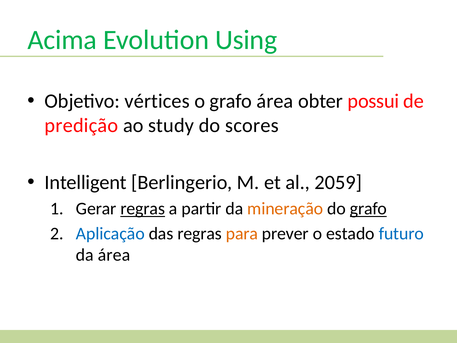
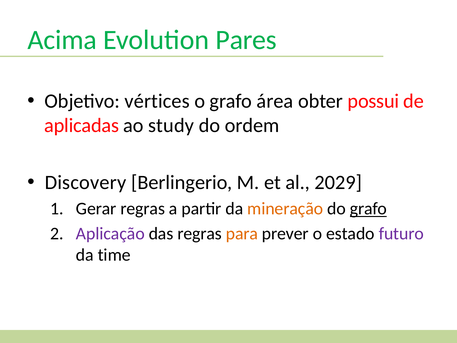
Using: Using -> Pares (246, 40)
predição: predição -> aplicadas (82, 125)
scores: scores -> ordem (252, 125)
Intelligent: Intelligent -> Discovery (85, 182)
2059: 2059 -> 2029 (338, 182)
regras underline: present -> none (143, 209)
Aplicação colour: blue -> purple (110, 233)
futuro colour: blue -> purple (401, 233)
da área: área -> time (114, 255)
